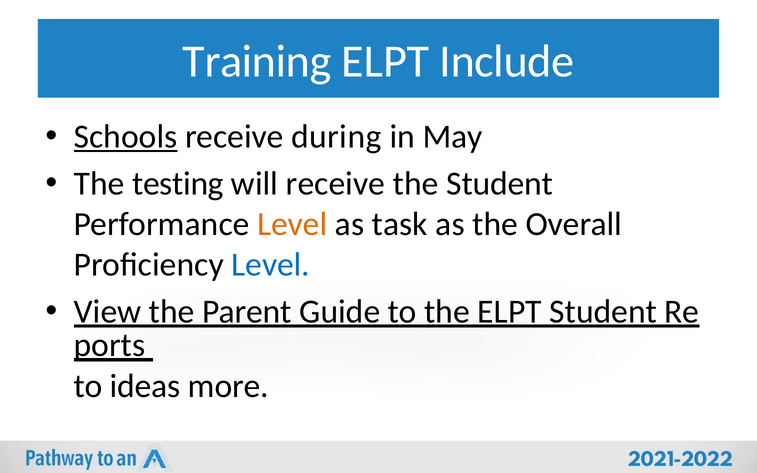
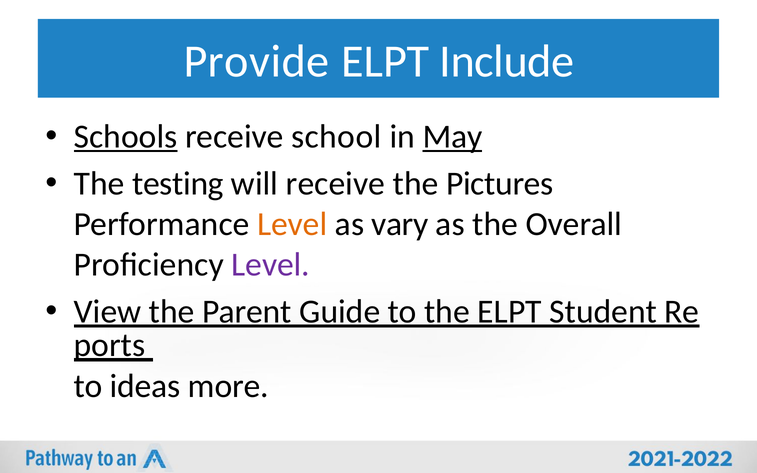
Training: Training -> Provide (257, 62)
during: during -> school (336, 137)
May underline: none -> present (453, 137)
the Student: Student -> Pictures (500, 184)
task: task -> vary (400, 224)
Level colour: blue -> purple (271, 265)
